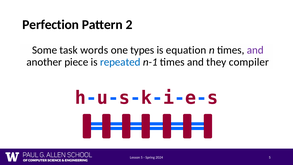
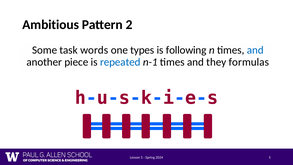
Perfection: Perfection -> Ambitious (51, 25)
equation: equation -> following (186, 50)
and colour: purple -> blue (255, 50)
compiler: compiler -> formulas (249, 62)
